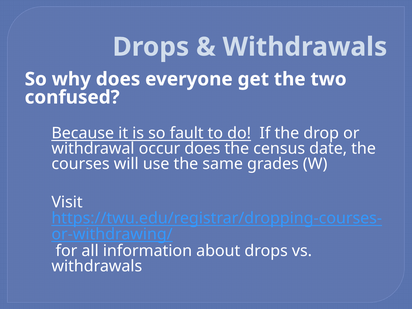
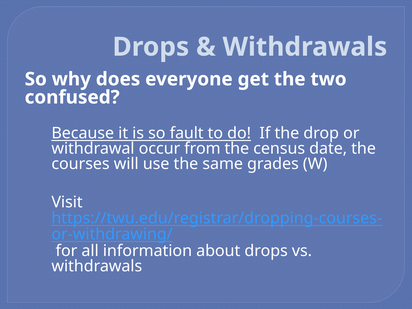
occur does: does -> from (202, 148)
